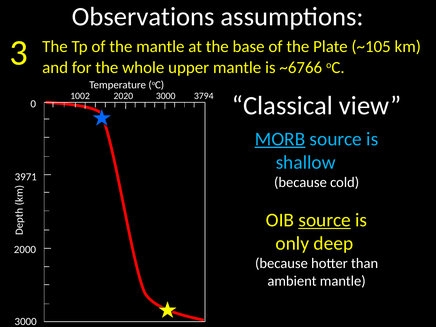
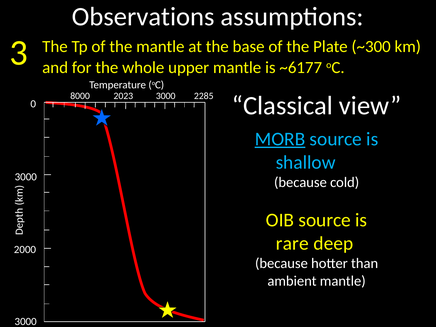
~105: ~105 -> ~300 (371, 47)
~6766: ~6766 -> ~6177 (301, 68)
1002: 1002 -> 8000 (80, 96)
2020: 2020 -> 2023 (123, 96)
3794: 3794 -> 2285 (204, 96)
3971: 3971 -> 3000 (26, 177)
source underline: present -> none (325, 220)
only: only -> rare (292, 243)
